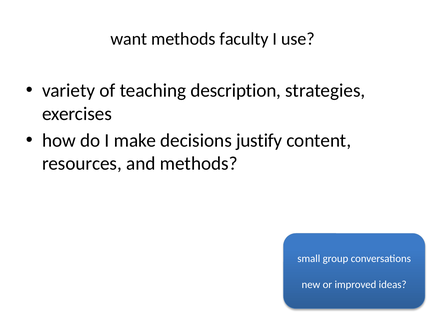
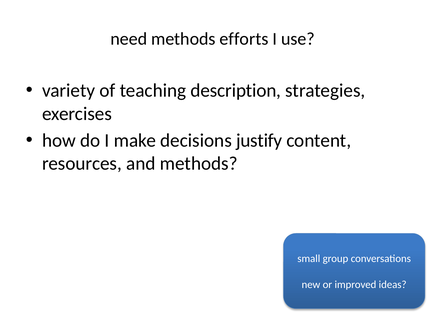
want: want -> need (129, 39)
faculty: faculty -> efforts (244, 39)
